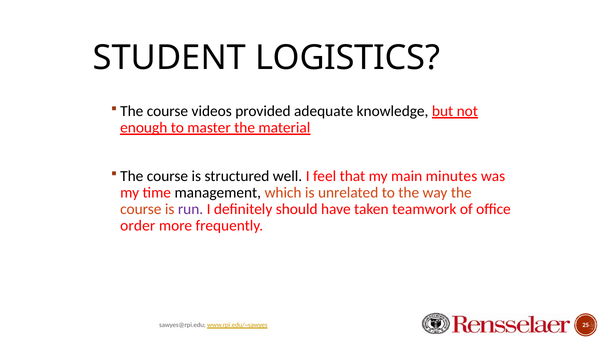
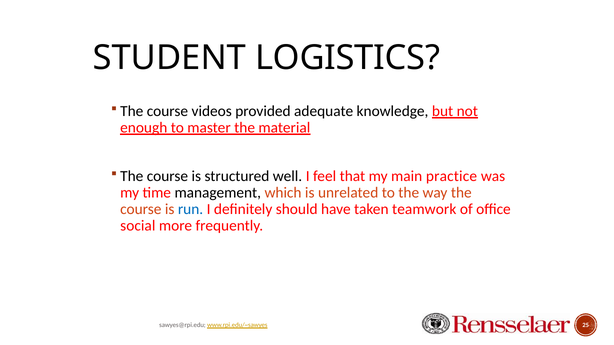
minutes: minutes -> practice (451, 176)
run colour: purple -> blue (191, 209)
order: order -> social (138, 226)
